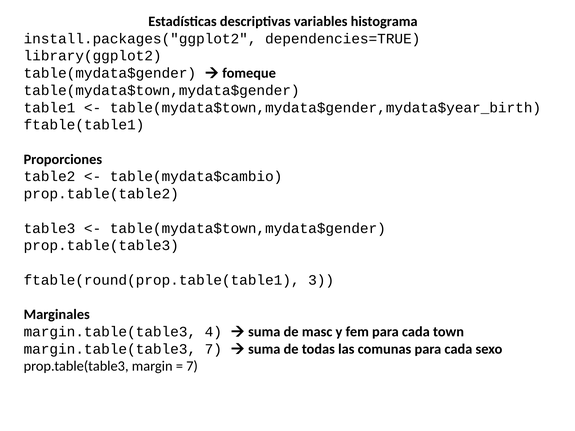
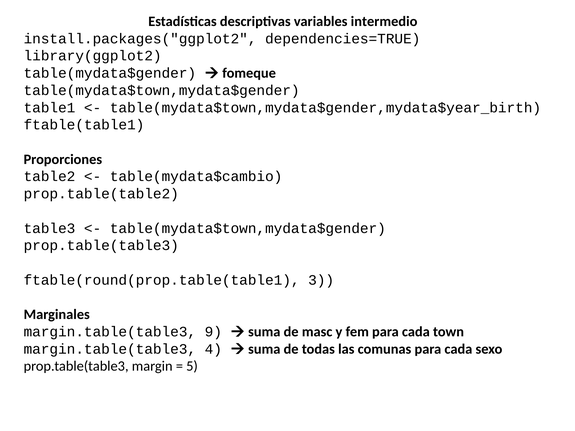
histograma: histograma -> intermedio (384, 21)
4: 4 -> 9 (213, 332)
margin.table(table3 7: 7 -> 4 (213, 349)
7: 7 -> 5 (192, 366)
